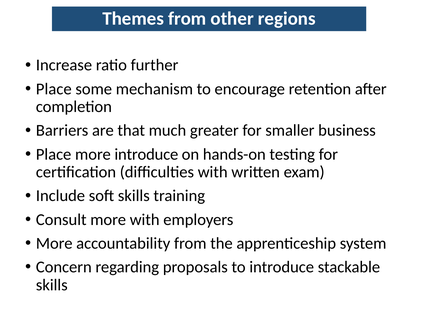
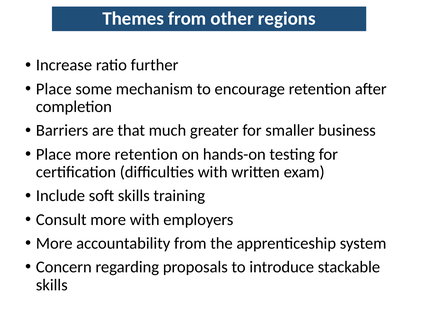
more introduce: introduce -> retention (146, 155)
